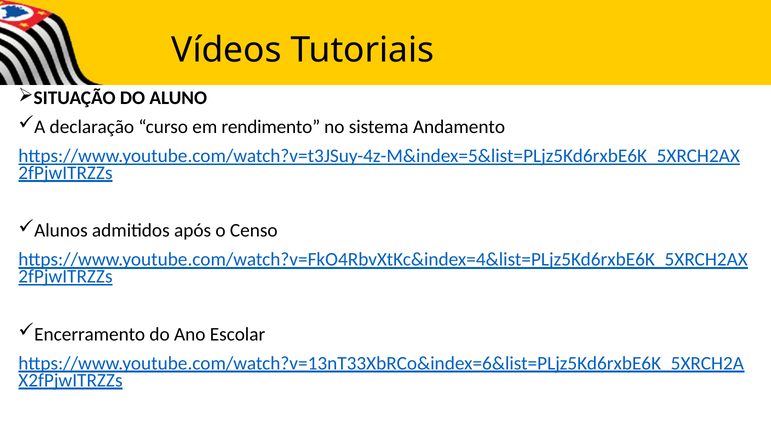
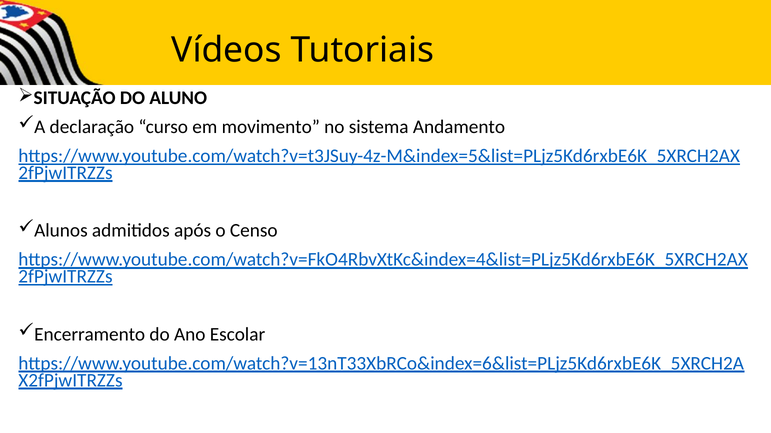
rendimento: rendimento -> movimento (271, 127)
